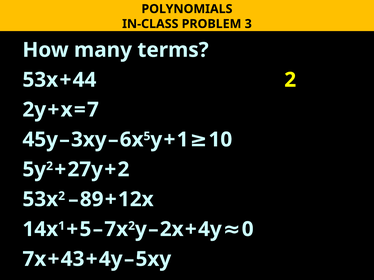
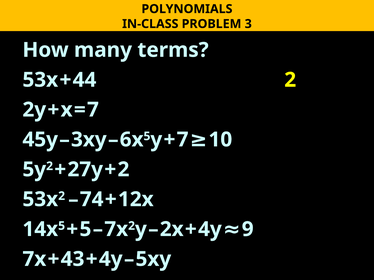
1: 1 -> 7 (183, 140)
89: 89 -> 74 (92, 200)
1: 1 -> 5 (62, 226)
0: 0 -> 9 (248, 230)
